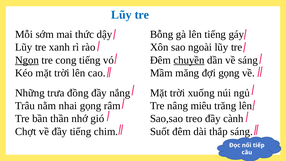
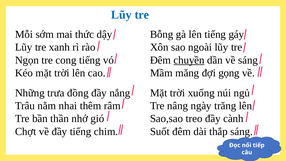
Ngọn underline: present -> none (27, 60)
nhai gọng: gọng -> thêm (91, 106)
miêu: miêu -> ngày (201, 106)
